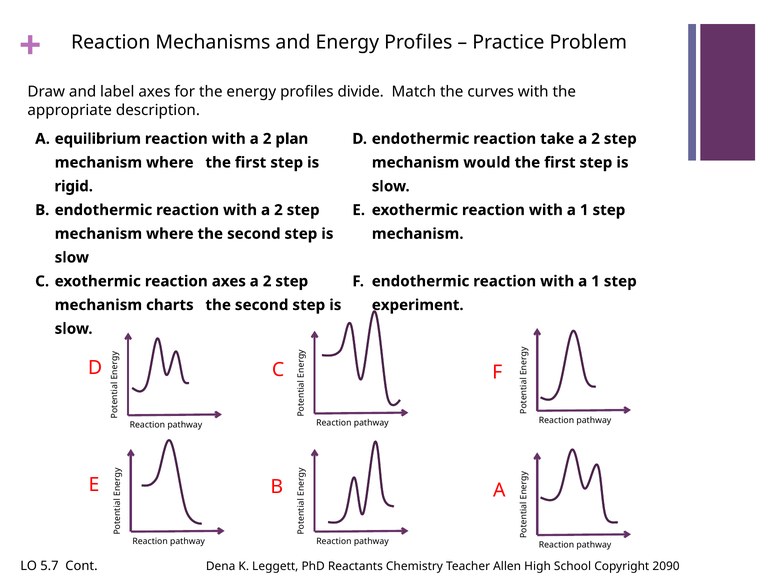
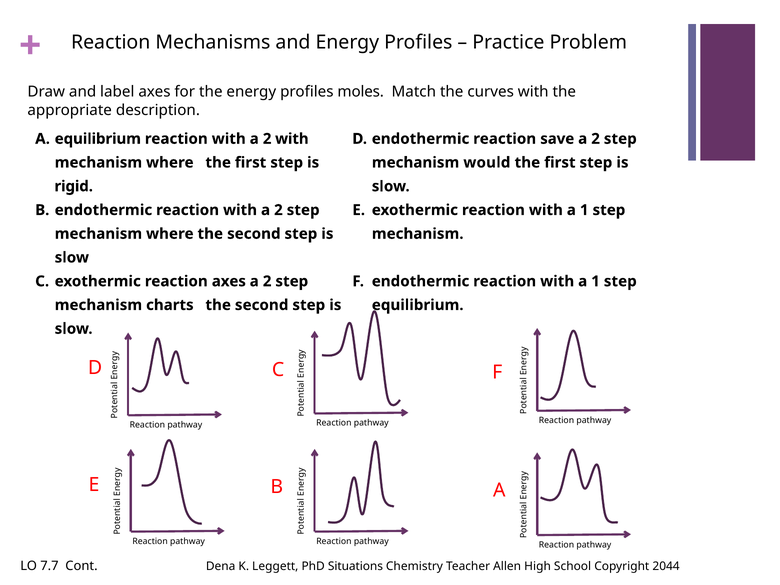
divide: divide -> moles (361, 92)
2 plan: plan -> with (292, 139)
take: take -> save (557, 139)
experiment: experiment -> equilibrium (418, 305)
5.7: 5.7 -> 7.7 (49, 566)
Reactants: Reactants -> Situations (355, 566)
2090: 2090 -> 2044 (666, 566)
